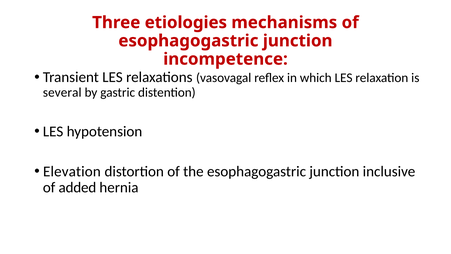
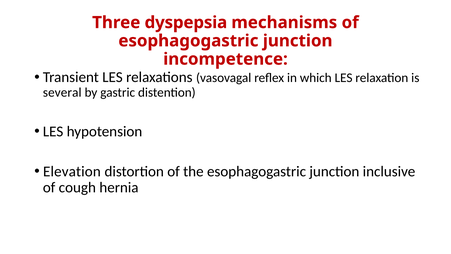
etiologies: etiologies -> dyspepsia (186, 22)
added: added -> cough (77, 187)
